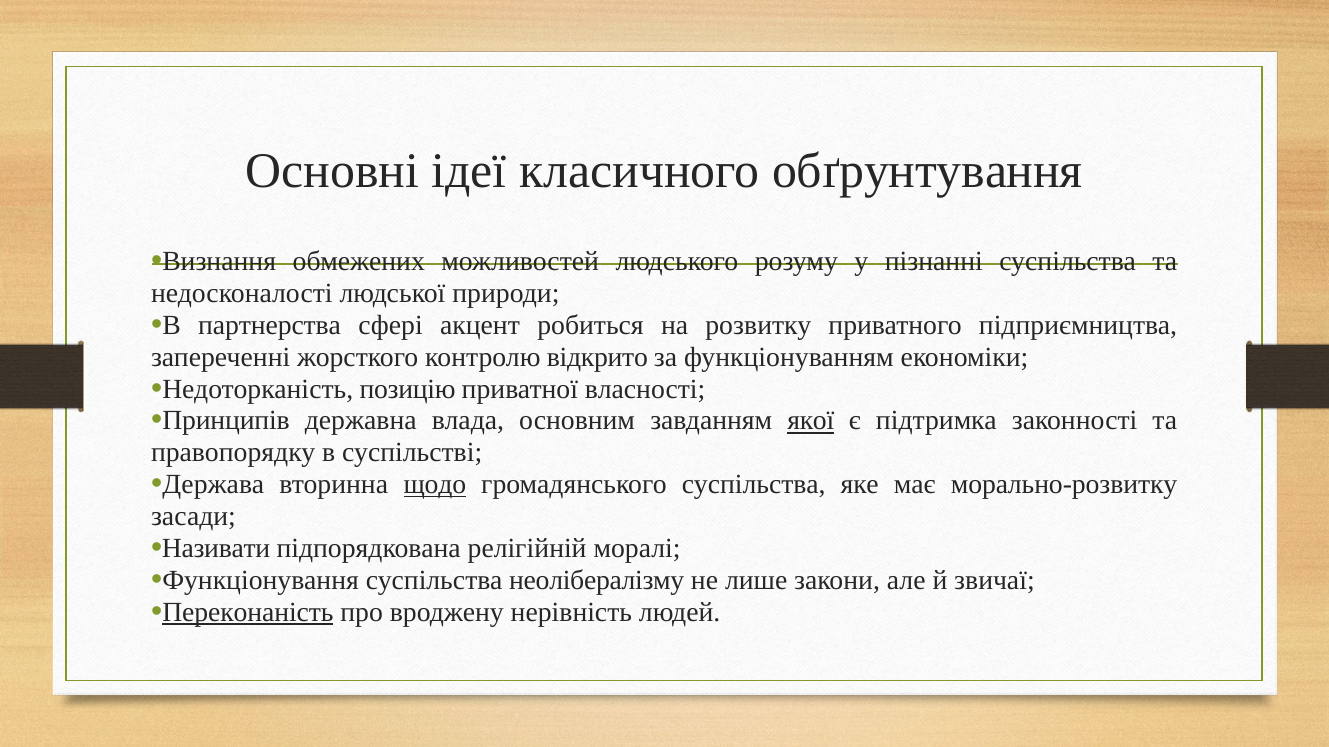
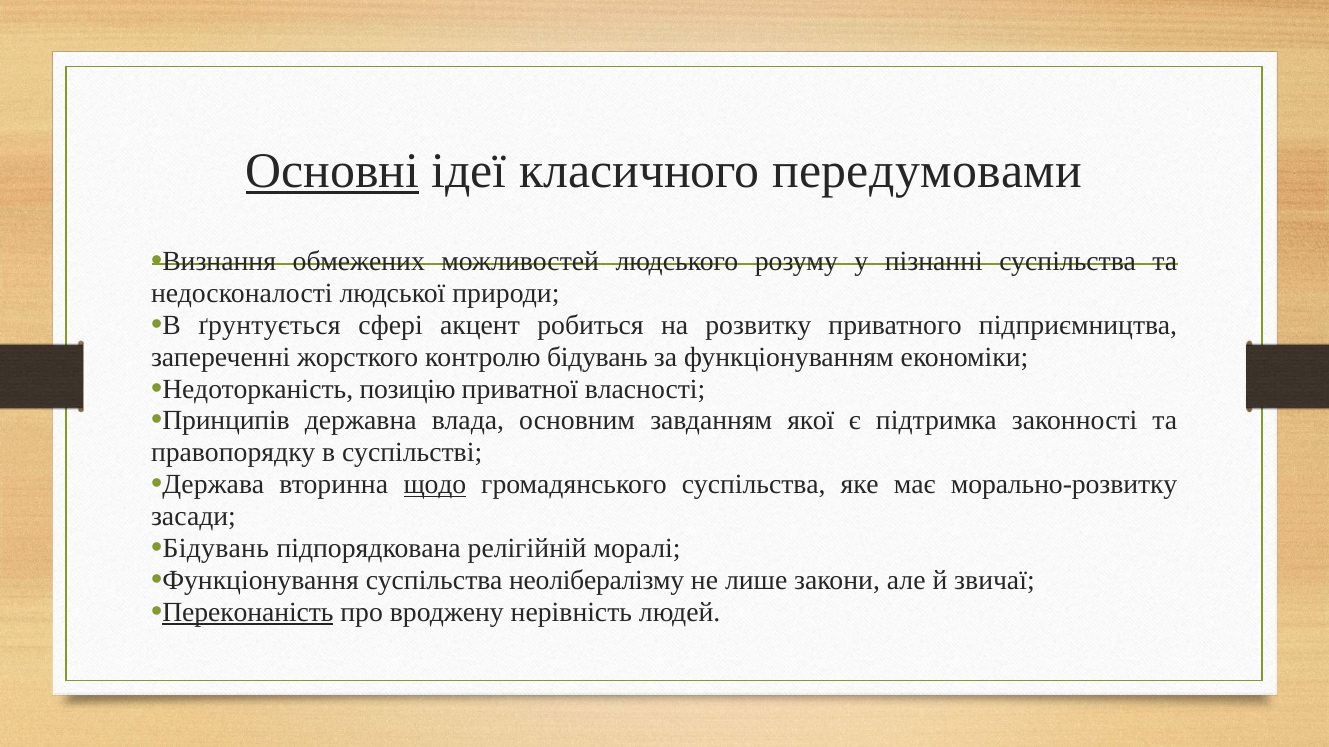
Основні underline: none -> present (332, 171)
обґрунтування: обґрунтування -> передумовами (927, 171)
партнерства: партнерства -> ґрунтується (269, 325)
контролю відкрито: відкрито -> бідувань (597, 357)
якої underline: present -> none (811, 421)
Називати: Називати -> Бідувань (216, 549)
